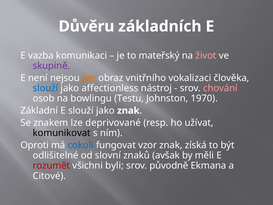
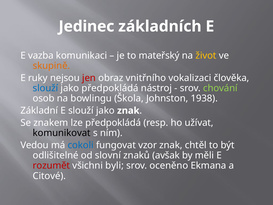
Důvěru: Důvěru -> Jedinec (86, 26)
život colour: pink -> yellow (206, 55)
skupině colour: purple -> orange (51, 66)
není: není -> ruky (38, 78)
jen colour: orange -> red (89, 78)
jako affectionless: affectionless -> předpokládá (110, 88)
chování colour: pink -> light green (220, 88)
Testu: Testu -> Škola (129, 98)
1970: 1970 -> 1938 (204, 98)
lze deprivované: deprivované -> předpokládá (113, 123)
Oproti: Oproti -> Vedou (35, 145)
získá: získá -> chtěl (196, 145)
původně: původně -> oceněno (169, 165)
